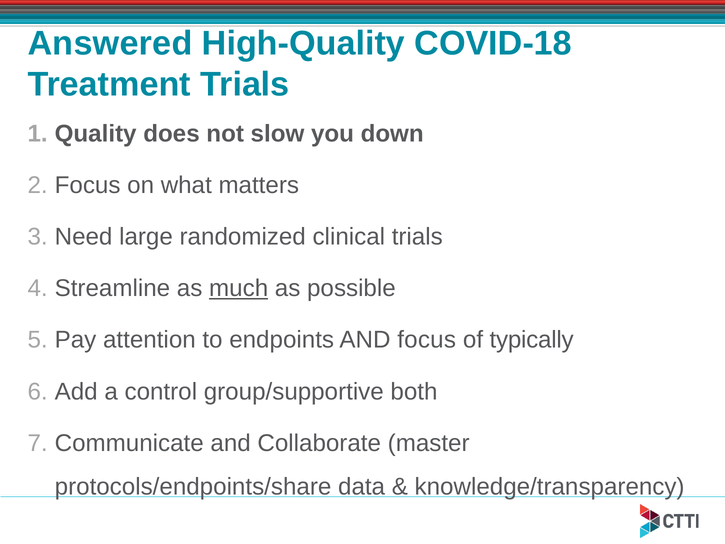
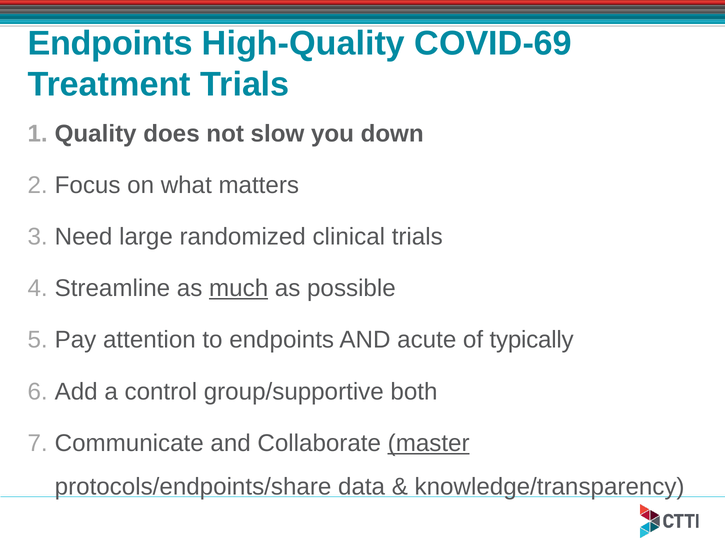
Answered: Answered -> Endpoints (110, 43)
COVID-18: COVID-18 -> COVID-69 (493, 43)
AND focus: focus -> acute (427, 340)
master underline: none -> present (429, 443)
